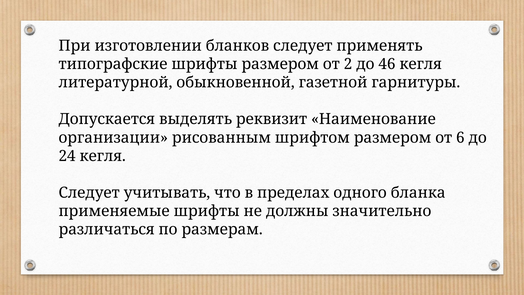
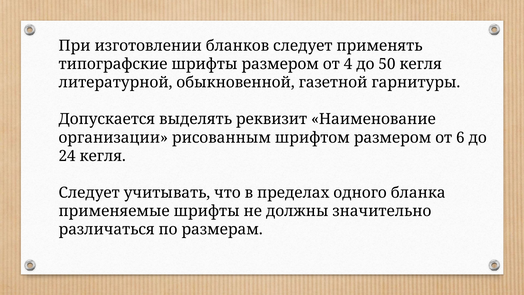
2: 2 -> 4 (348, 64)
46: 46 -> 50 (387, 64)
